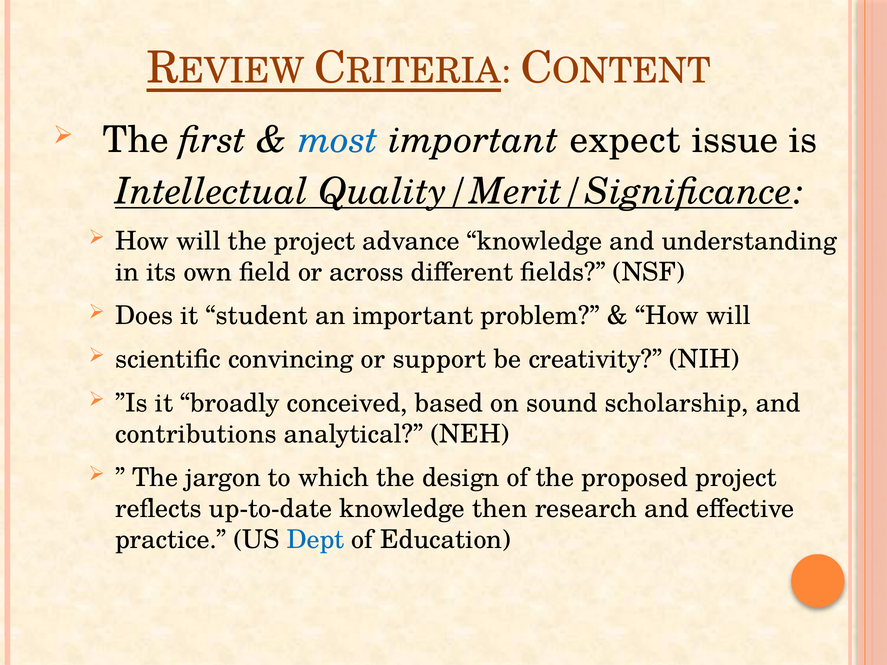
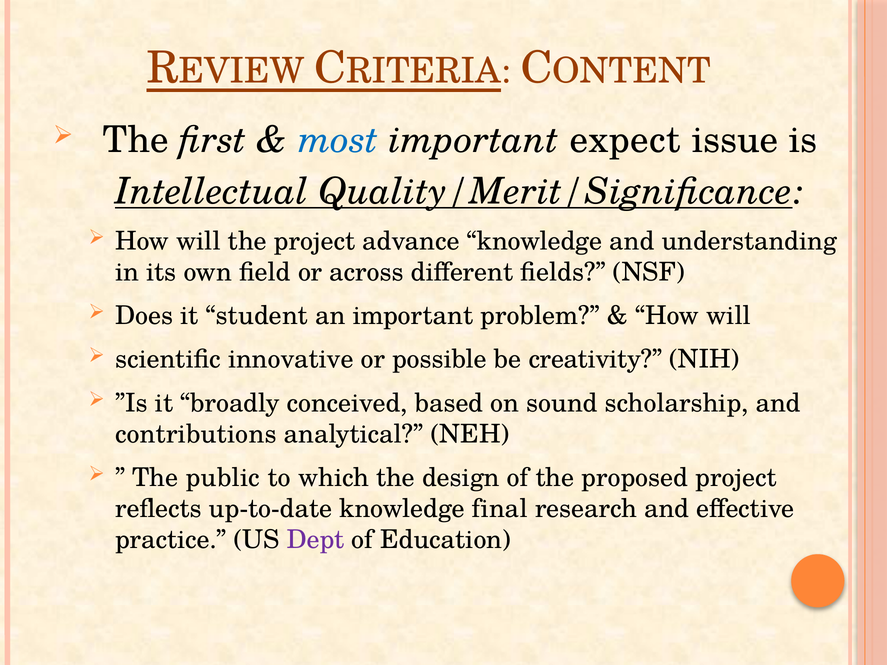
convincing: convincing -> innovative (291, 360)
support: support -> possible (440, 360)
jargon: jargon -> public (223, 478)
then: then -> final (500, 509)
Dept colour: blue -> purple (316, 540)
